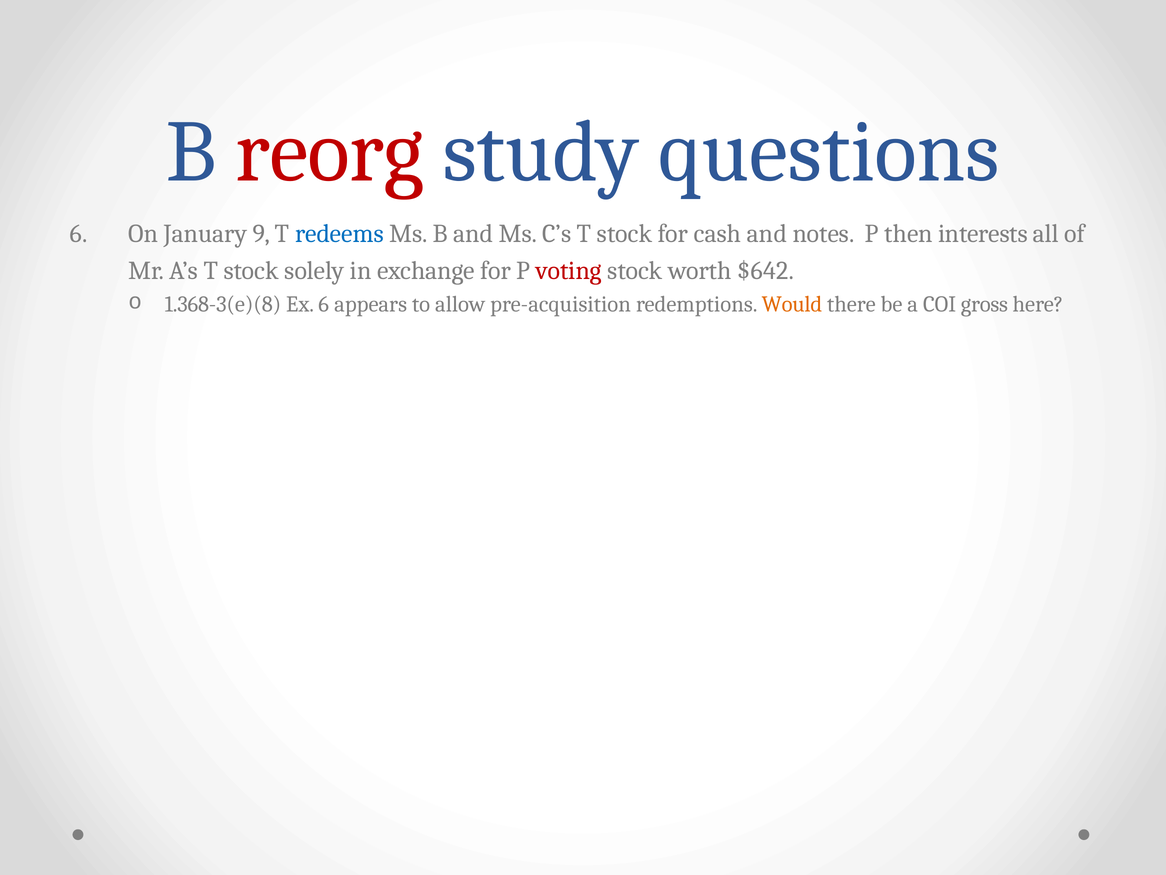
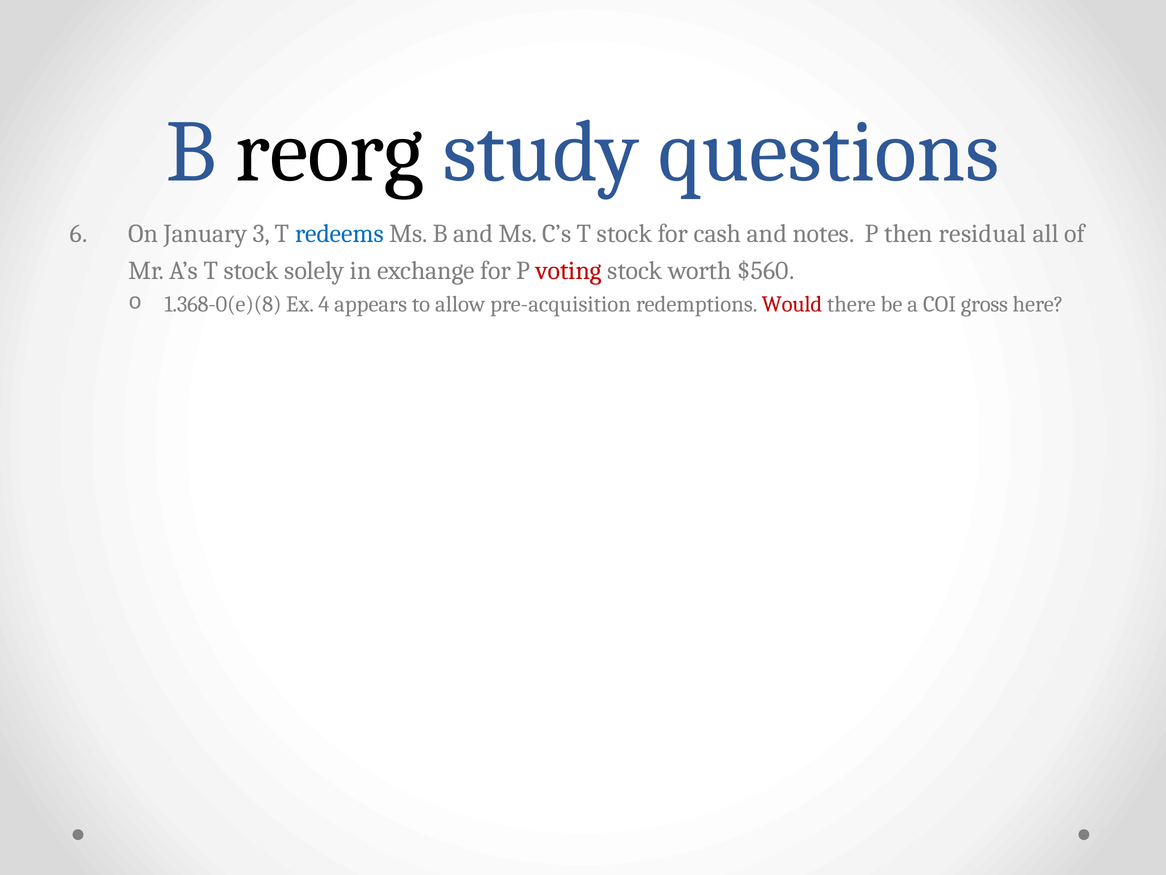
reorg colour: red -> black (330, 152)
9: 9 -> 3 (261, 233)
interests: interests -> residual (983, 233)
$642: $642 -> $560 (766, 271)
1.368-3(e)(8: 1.368-3(e)(8 -> 1.368-0(e)(8 (223, 304)
Ex 6: 6 -> 4 (324, 304)
Would colour: orange -> red (792, 304)
